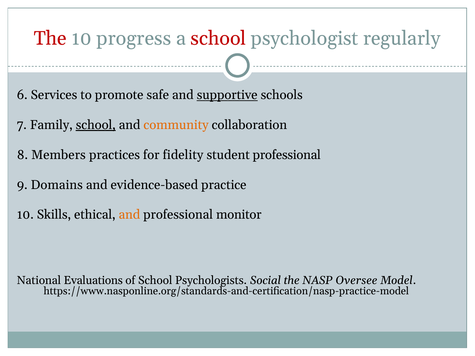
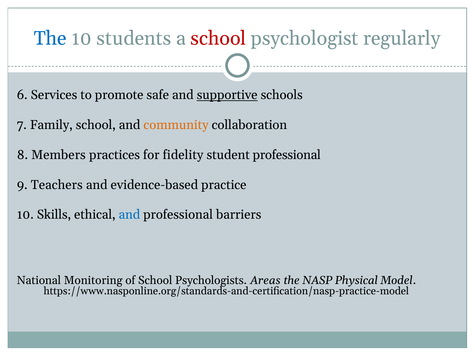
The colour: red -> blue (50, 39)
progress: progress -> students (134, 39)
school underline: present -> none (96, 125)
Domains: Domains -> Teachers (57, 185)
and colour: orange -> blue (129, 215)
monitor: monitor -> barriers (239, 215)
Evaluations: Evaluations -> Monitoring (93, 280)
Social: Social -> Areas (265, 280)
Oversee: Oversee -> Physical (356, 280)
